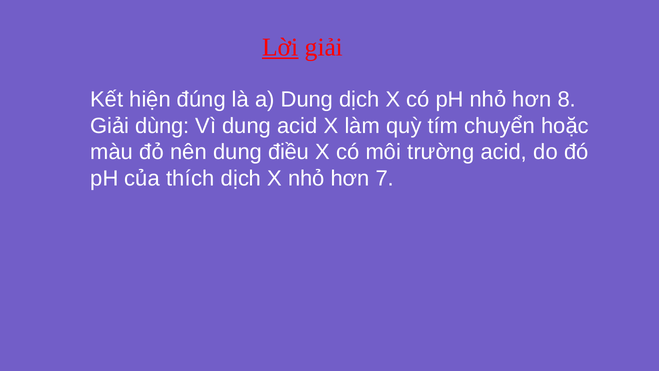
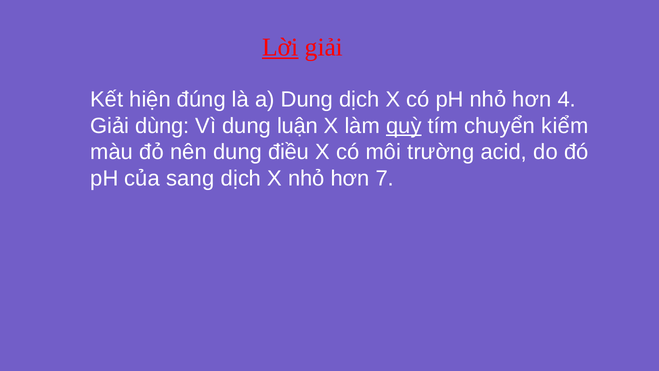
8: 8 -> 4 (567, 99)
dung acid: acid -> luận (298, 126)
quỳ underline: none -> present (404, 126)
hoặc: hoặc -> kiểm (565, 126)
thích: thích -> sang (190, 178)
